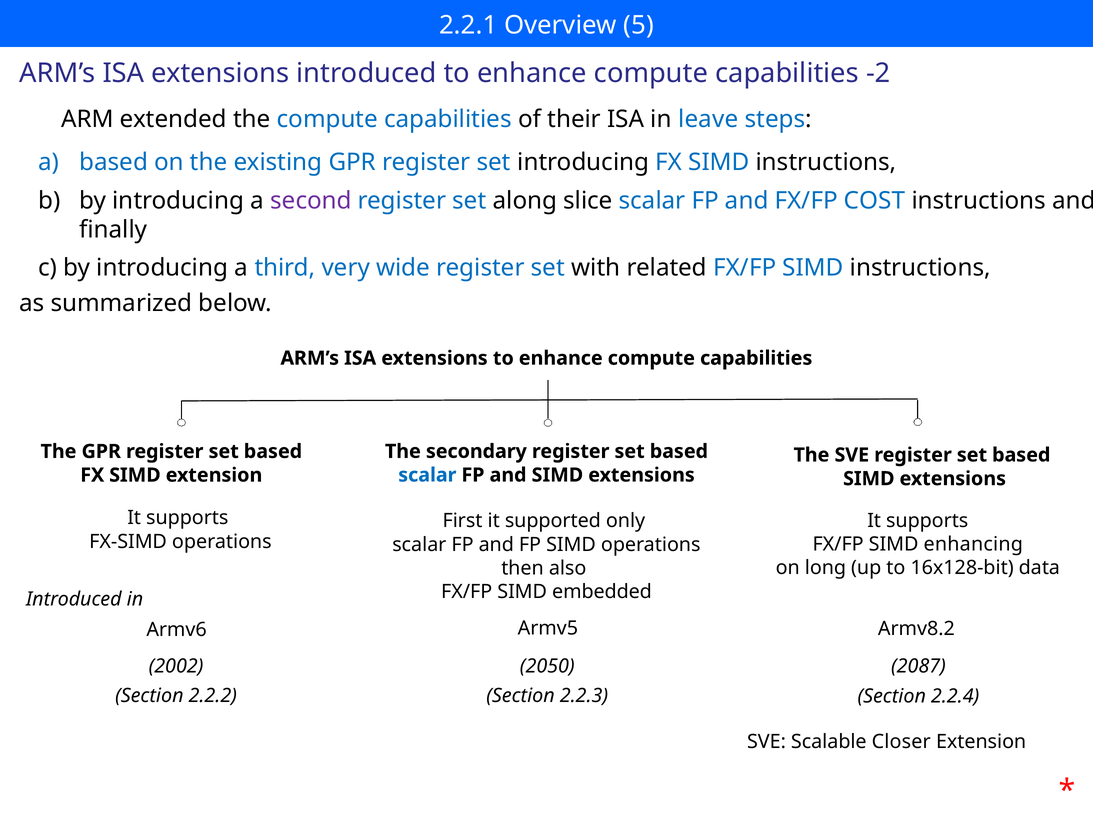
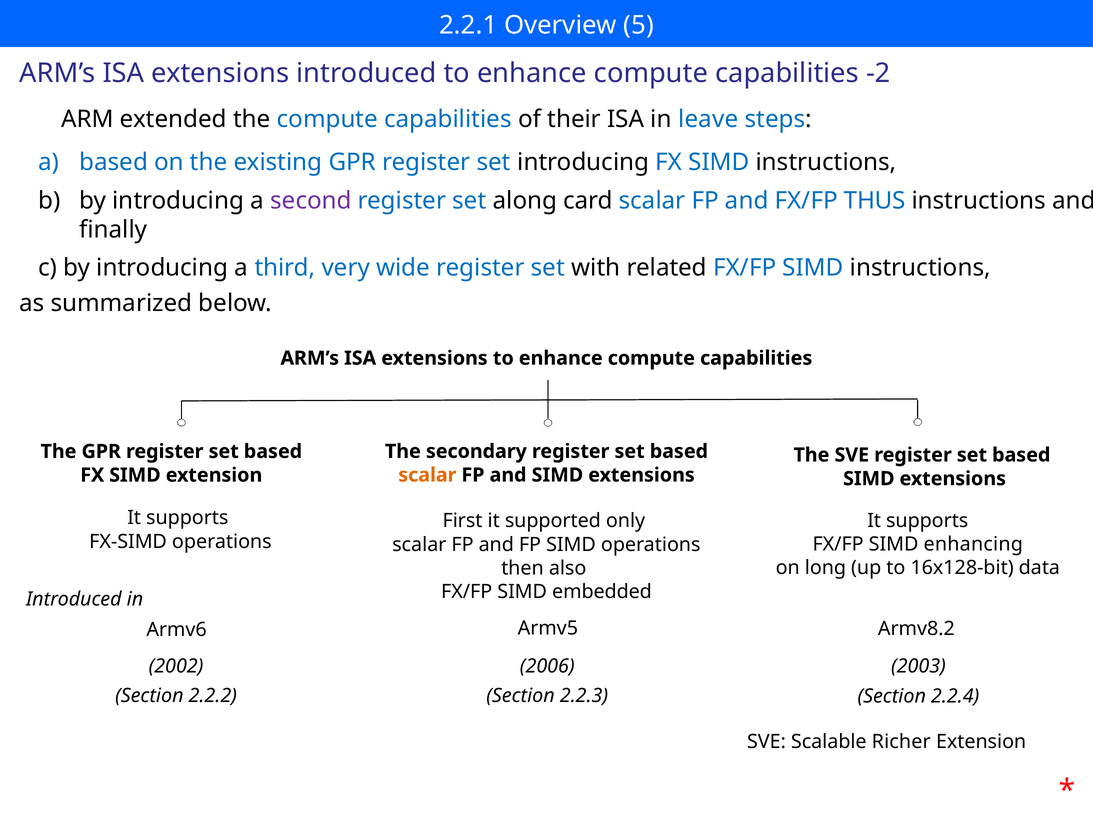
slice: slice -> card (588, 201)
COST: COST -> THUS (875, 201)
scalar colour: blue -> orange (427, 476)
2050: 2050 -> 2006 (547, 667)
2087: 2087 -> 2003 (918, 667)
Closer: Closer -> Richer (901, 742)
